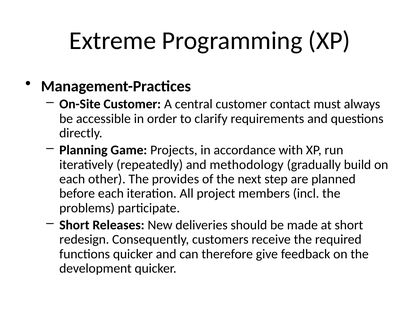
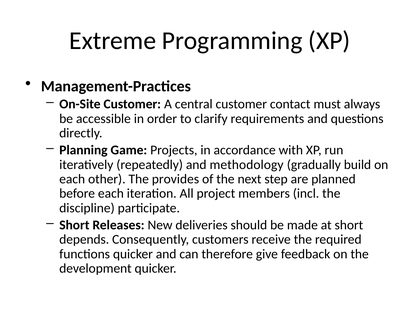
problems: problems -> discipline (87, 208)
redesign: redesign -> depends (84, 240)
